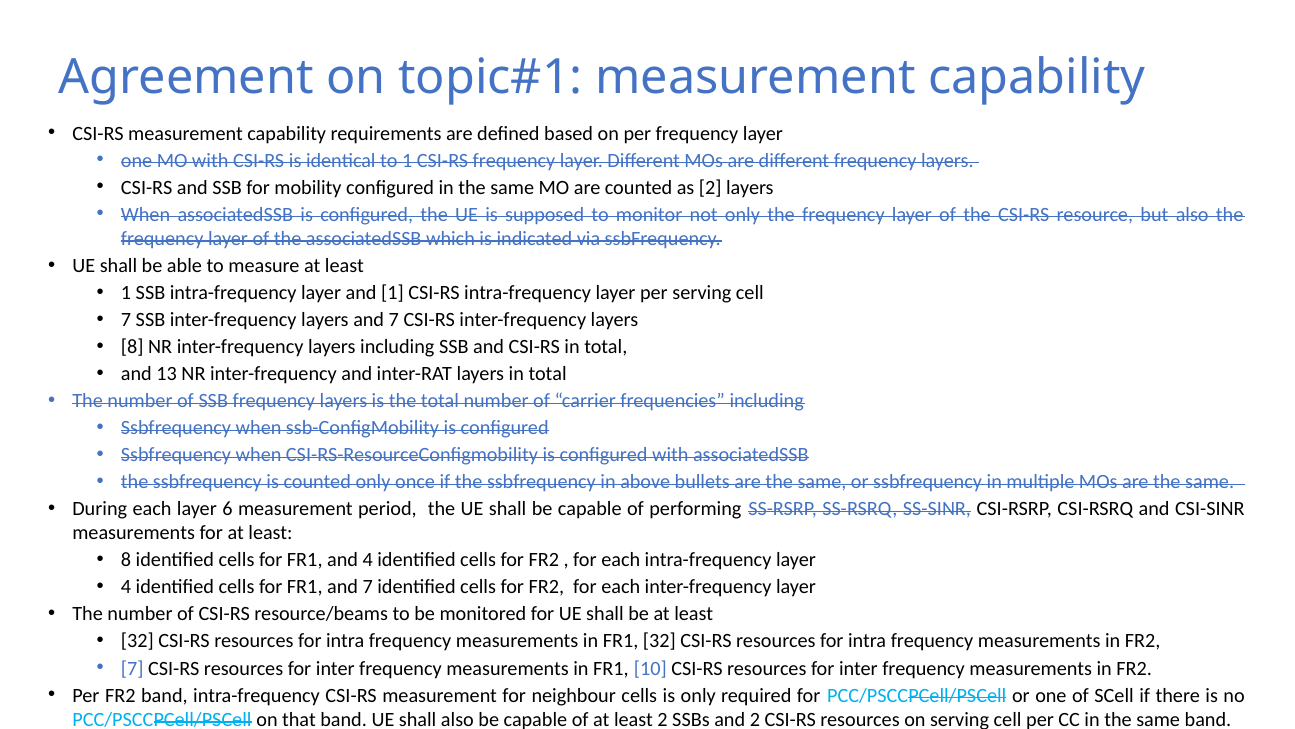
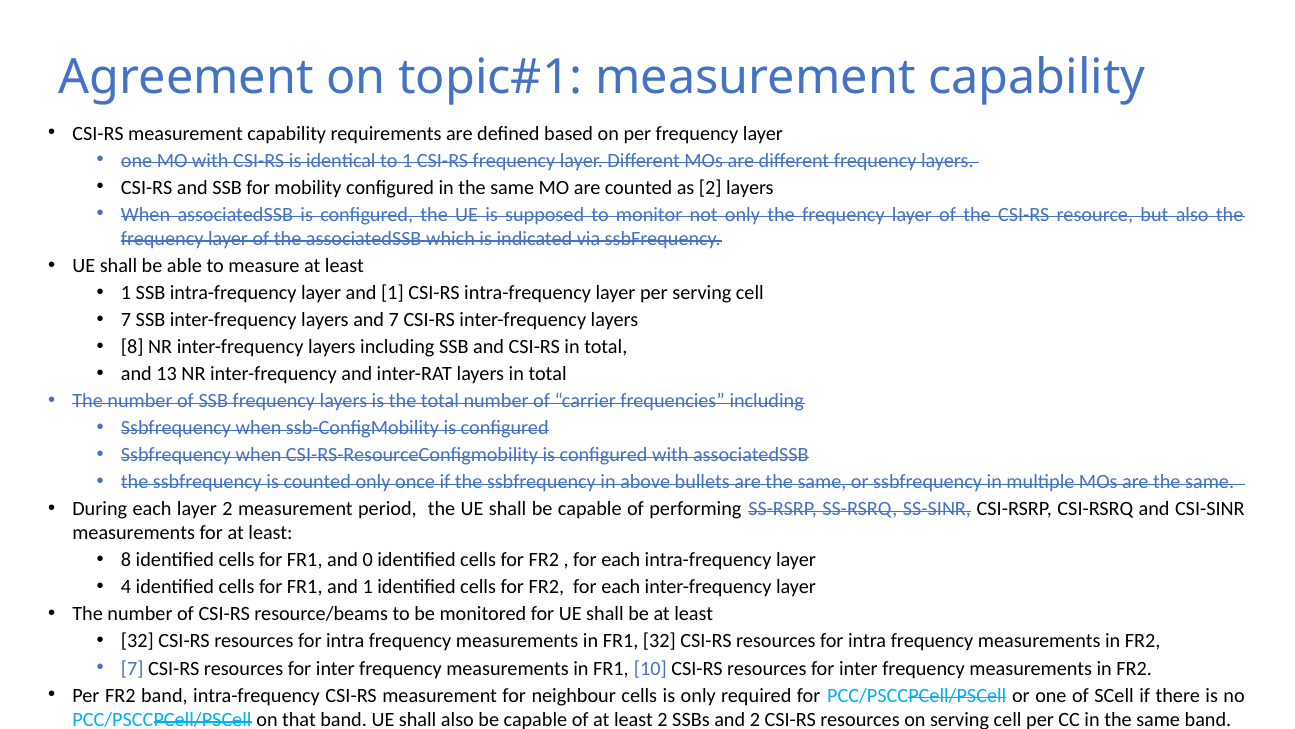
layer 6: 6 -> 2 (227, 509)
and 4: 4 -> 0 (368, 560)
FR1 and 7: 7 -> 1 (368, 587)
